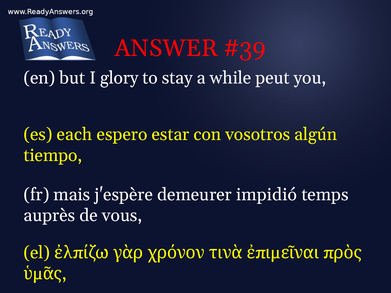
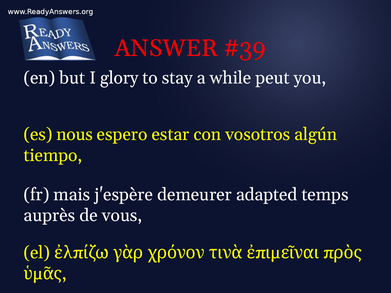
each: each -> nous (75, 135)
impidió: impidió -> adapted (267, 195)
